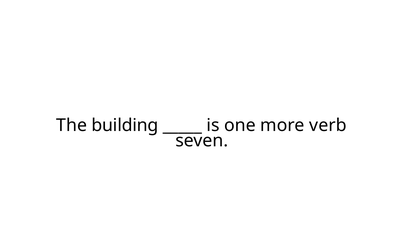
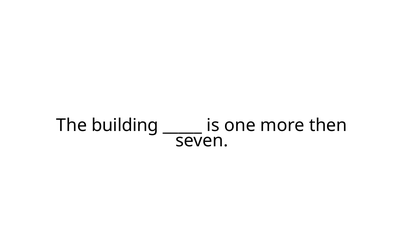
verb: verb -> then (328, 126)
